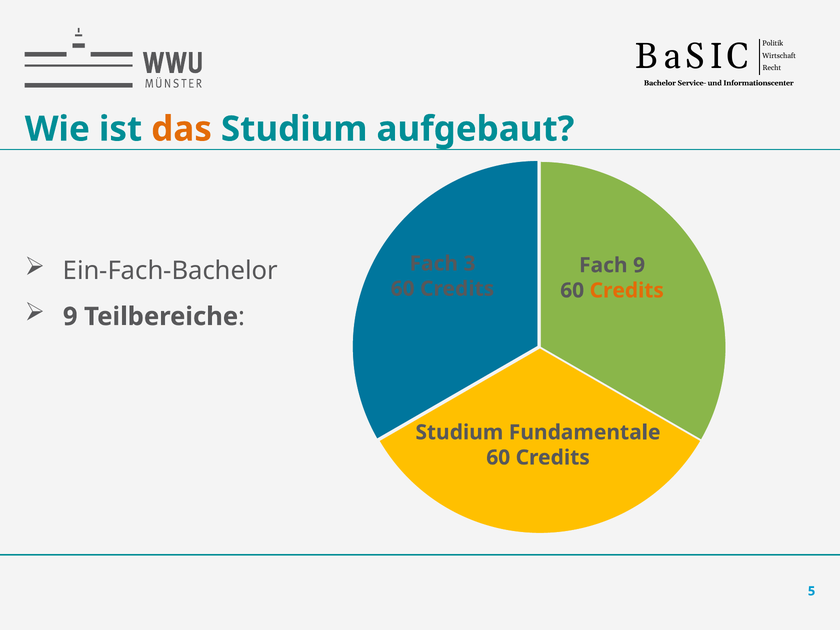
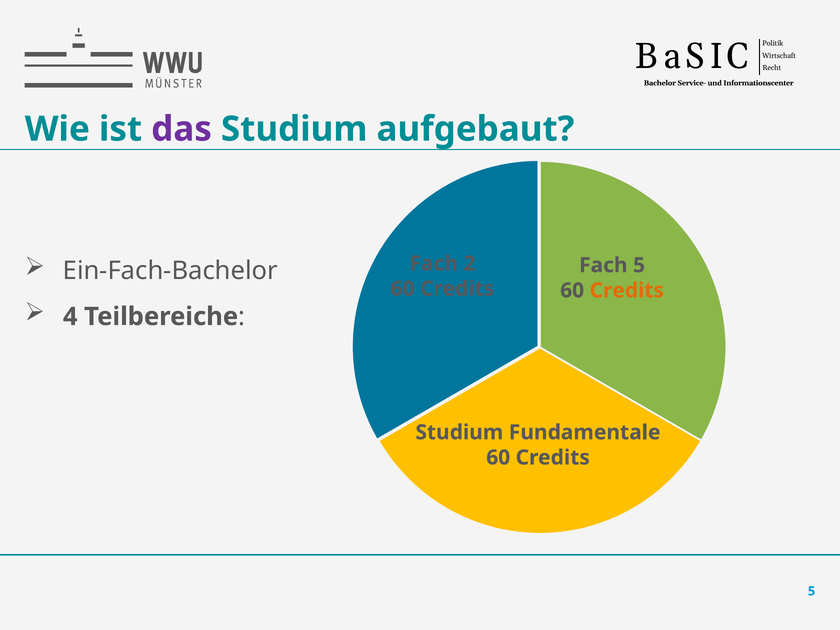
das colour: orange -> purple (182, 129)
3: 3 -> 2 (470, 264)
Fach 9: 9 -> 5 (639, 265)
9: 9 -> 4 (70, 317)
